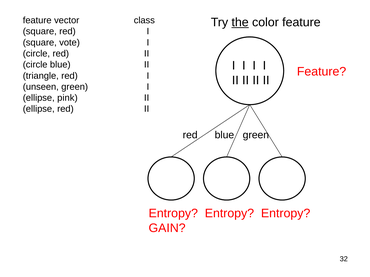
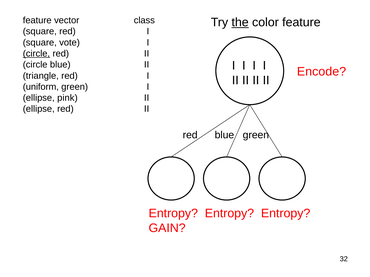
circle underline: none -> present (36, 54)
Feature: Feature -> Encode (322, 72)
unseen: unseen -> uniform (41, 87)
